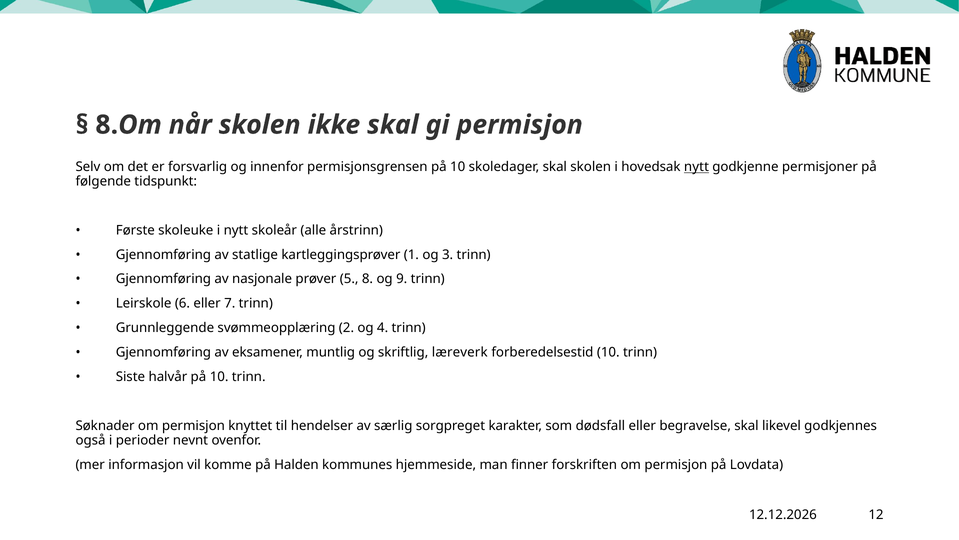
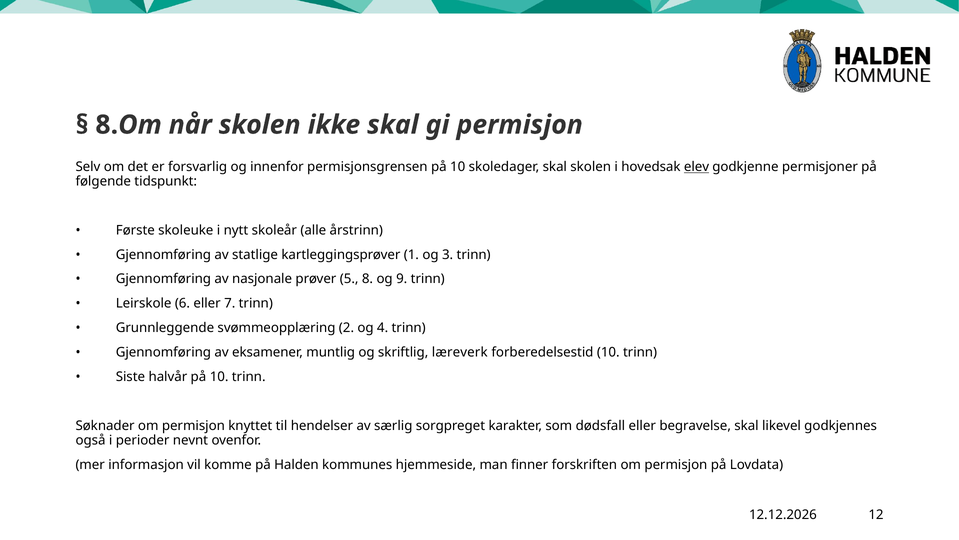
hovedsak nytt: nytt -> elev (697, 167)
